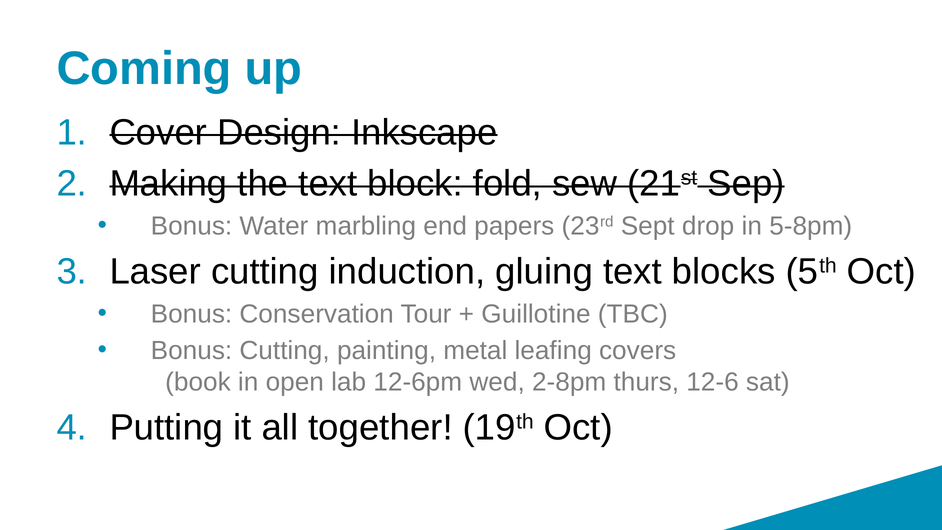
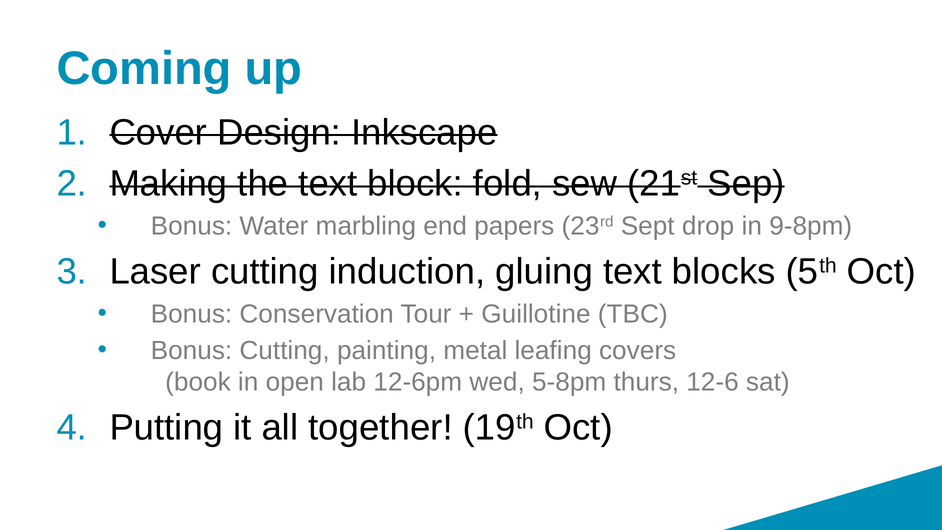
5-8pm: 5-8pm -> 9-8pm (811, 226)
2-8pm: 2-8pm -> 5-8pm (569, 382)
